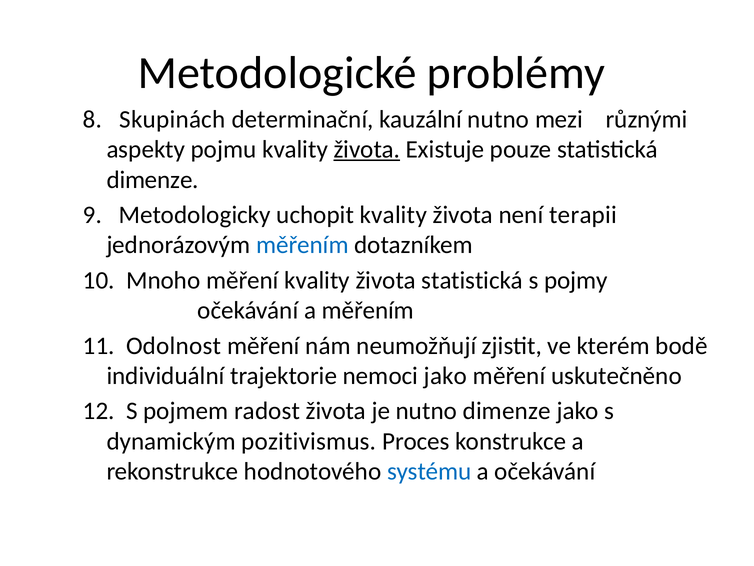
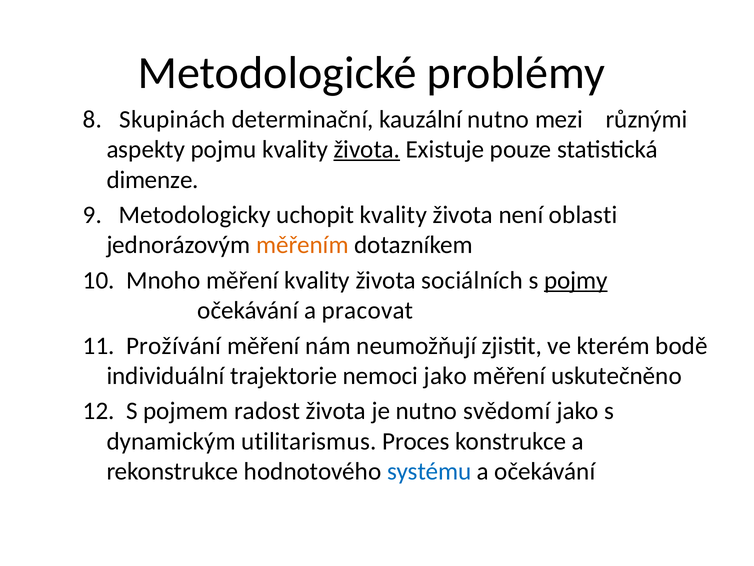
terapii: terapii -> oblasti (583, 215)
měřením colour: blue -> orange (302, 245)
života statistická: statistická -> sociálních (472, 280)
pojmy underline: none -> present (576, 280)
a měřením: měřením -> pracovat (368, 310)
Odolnost: Odolnost -> Prožívání (174, 345)
nutno dimenze: dimenze -> svědomí (507, 411)
pozitivismus: pozitivismus -> utilitarismus (309, 441)
